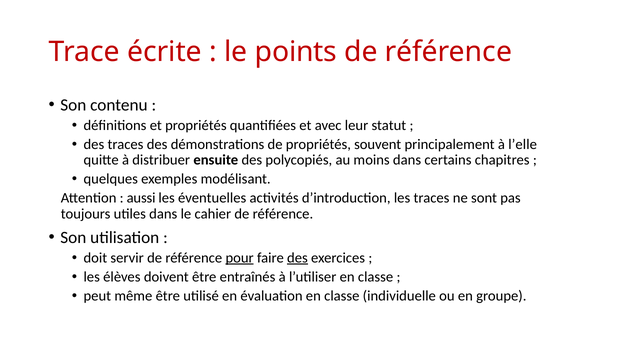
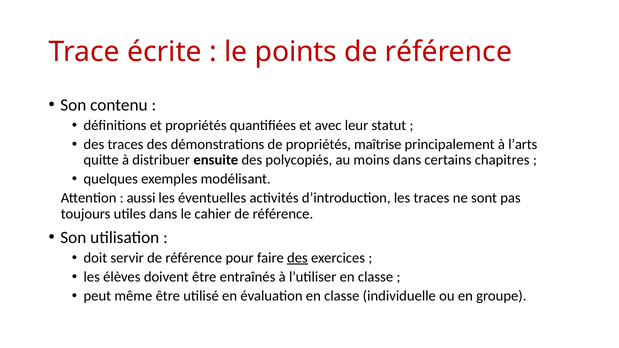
souvent: souvent -> maîtrise (378, 144)
l’elle: l’elle -> l’arts (523, 144)
pour underline: present -> none (240, 258)
